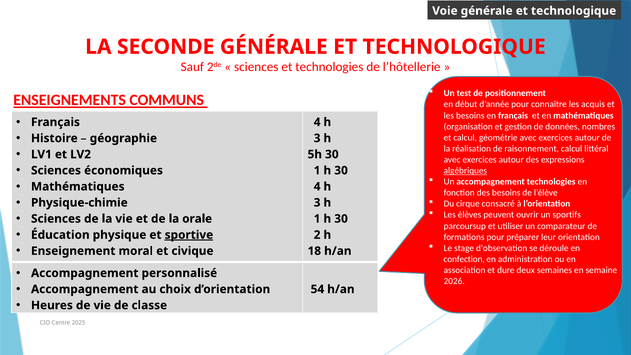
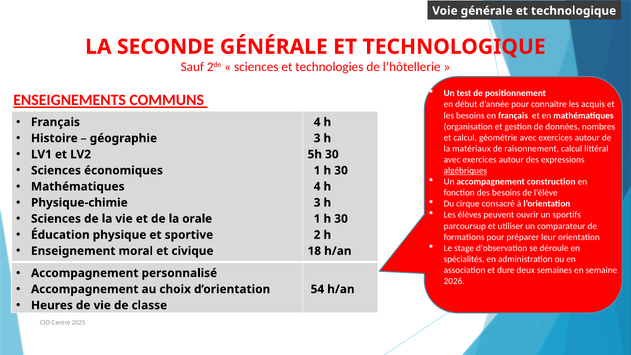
réalisation: réalisation -> matériaux (472, 149)
accompagnement technologies: technologies -> construction (551, 182)
sportive underline: present -> none (189, 235)
confection: confection -> spécialités (464, 259)
